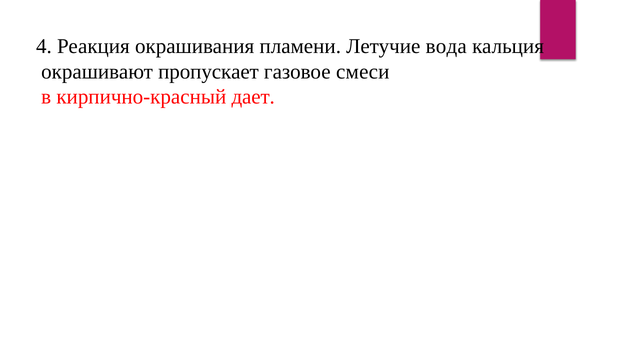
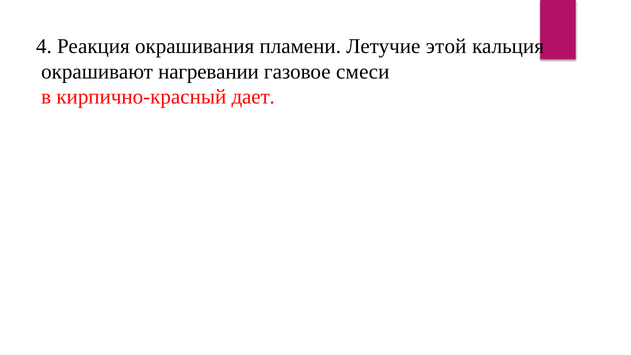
вода: вода -> этой (446, 46)
пропускает: пропускает -> нагревании (209, 72)
